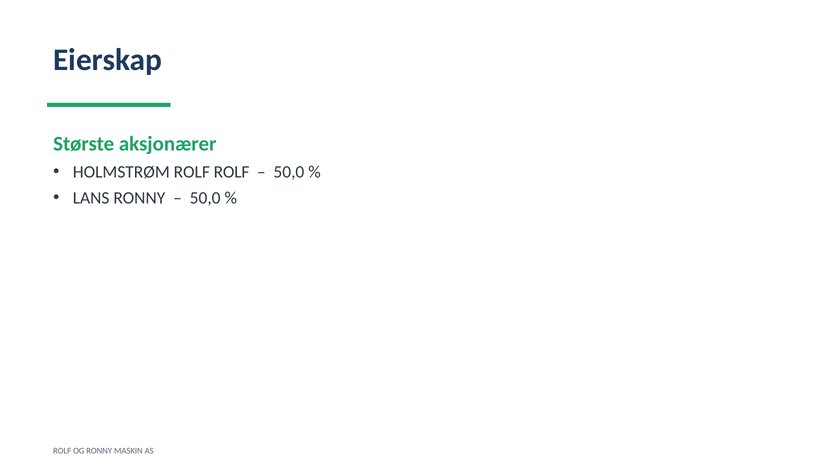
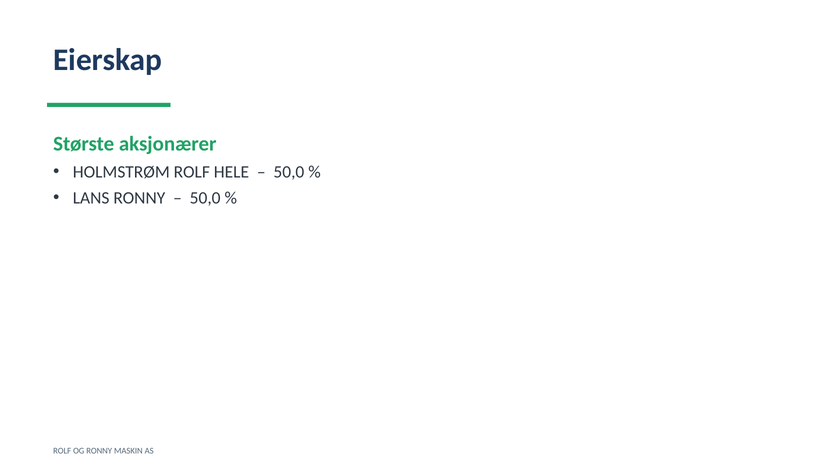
ROLF ROLF: ROLF -> HELE (231, 172)
